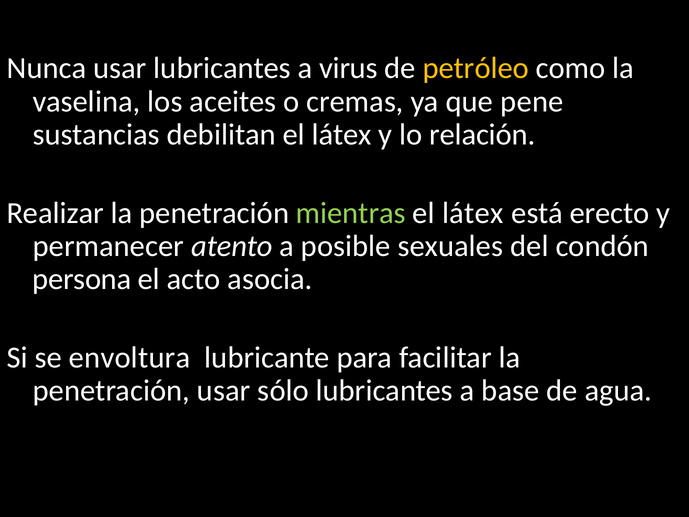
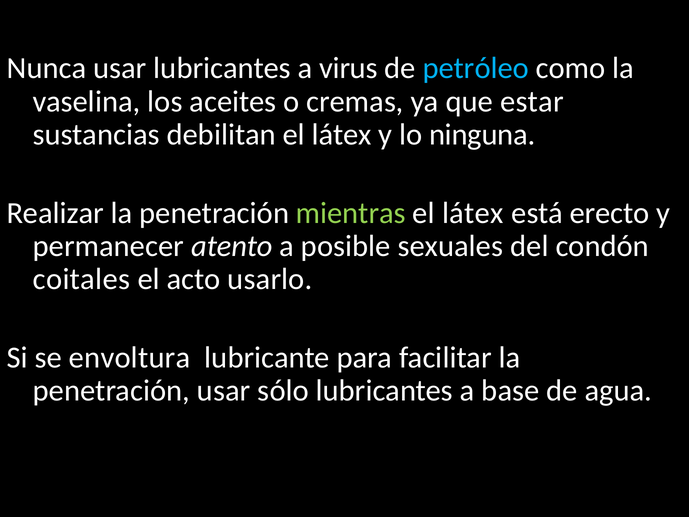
petróleo colour: yellow -> light blue (476, 68)
pene: pene -> estar (532, 101)
relación: relación -> ninguna (482, 134)
persona: persona -> coitales (82, 279)
asocia: asocia -> usarlo (270, 279)
